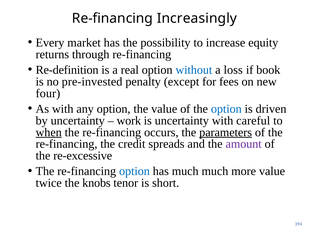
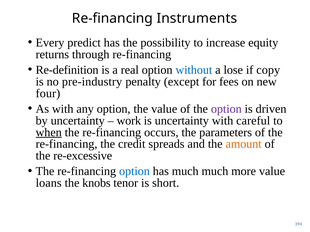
Increasingly: Increasingly -> Instruments (197, 18)
market: market -> predict (84, 43)
loss: loss -> lose (233, 70)
book: book -> copy (268, 70)
pre-invested: pre-invested -> pre-industry (92, 82)
option colour: blue -> purple (226, 109)
parameters underline: present -> none (226, 133)
amount colour: purple -> orange (244, 144)
twice: twice -> loans (49, 183)
